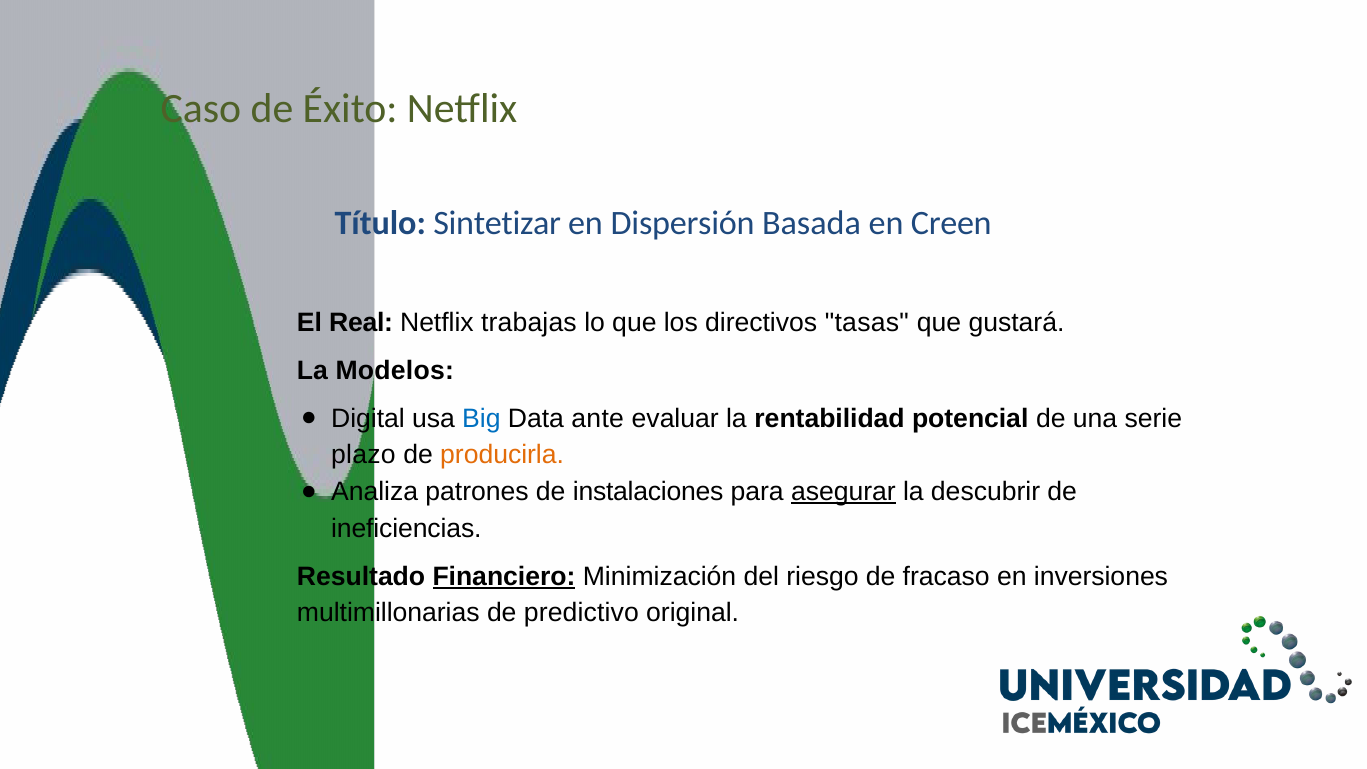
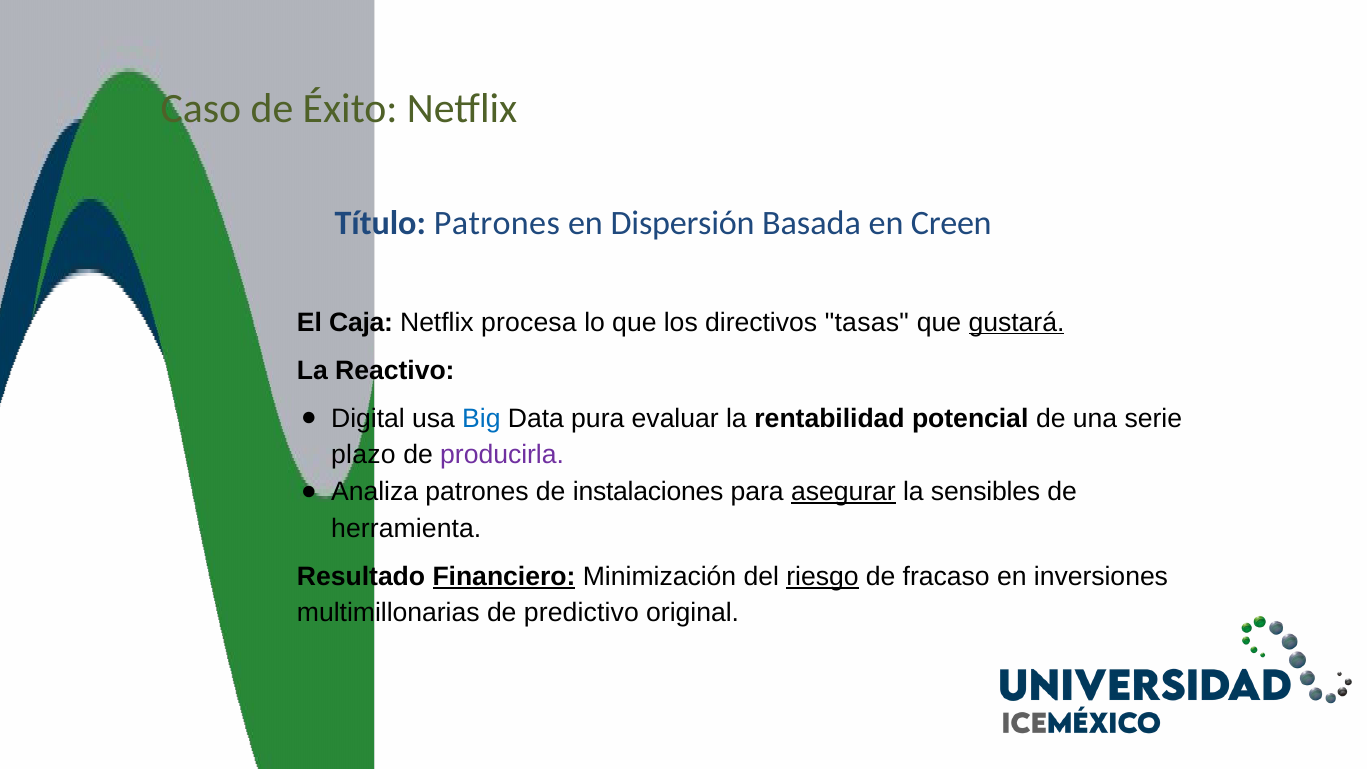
Título Sintetizar: Sintetizar -> Patrones (497, 223)
Real: Real -> Caja (361, 322)
trabajas: trabajas -> procesa (529, 322)
gustará underline: none -> present (1016, 322)
Modelos: Modelos -> Reactivo (395, 370)
ante: ante -> pura (598, 418)
producirla colour: orange -> purple (502, 455)
descubrir: descubrir -> sensibles (986, 492)
ineficiencias: ineficiencias -> herramienta (406, 528)
riesgo underline: none -> present (822, 576)
